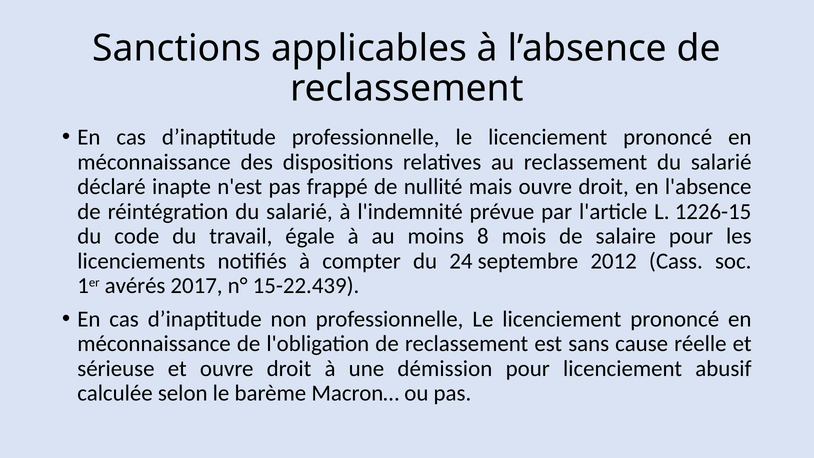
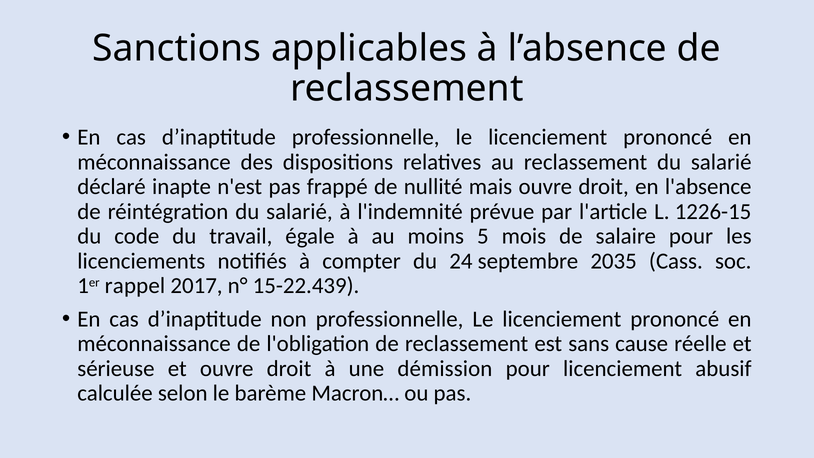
8: 8 -> 5 (483, 236)
2012: 2012 -> 2035 (614, 261)
avérés: avérés -> rappel (135, 286)
